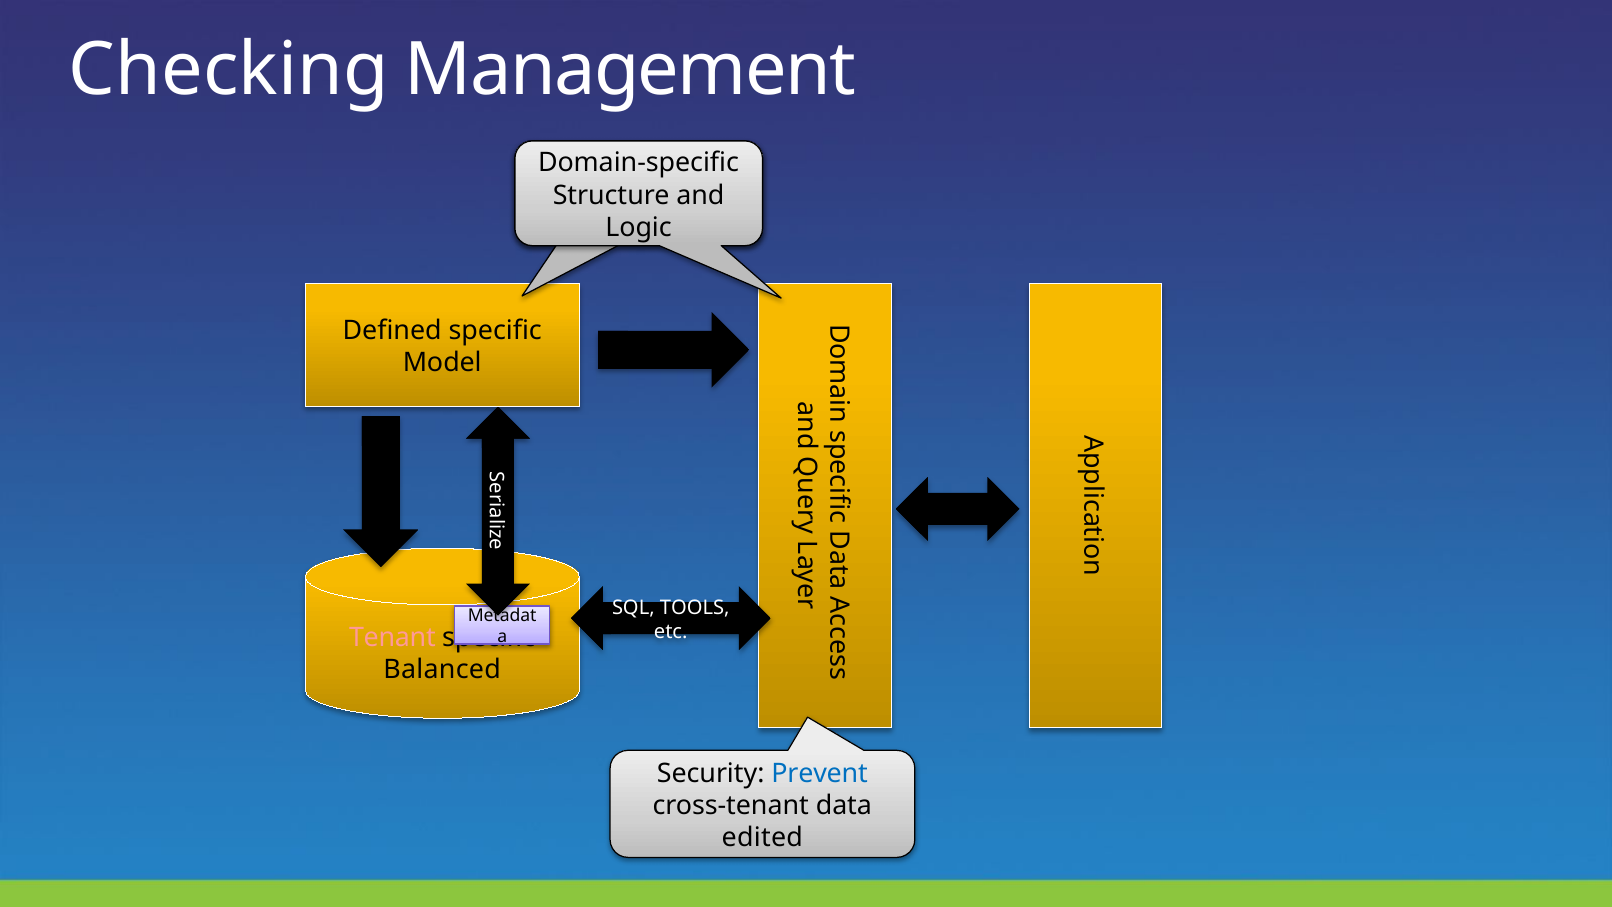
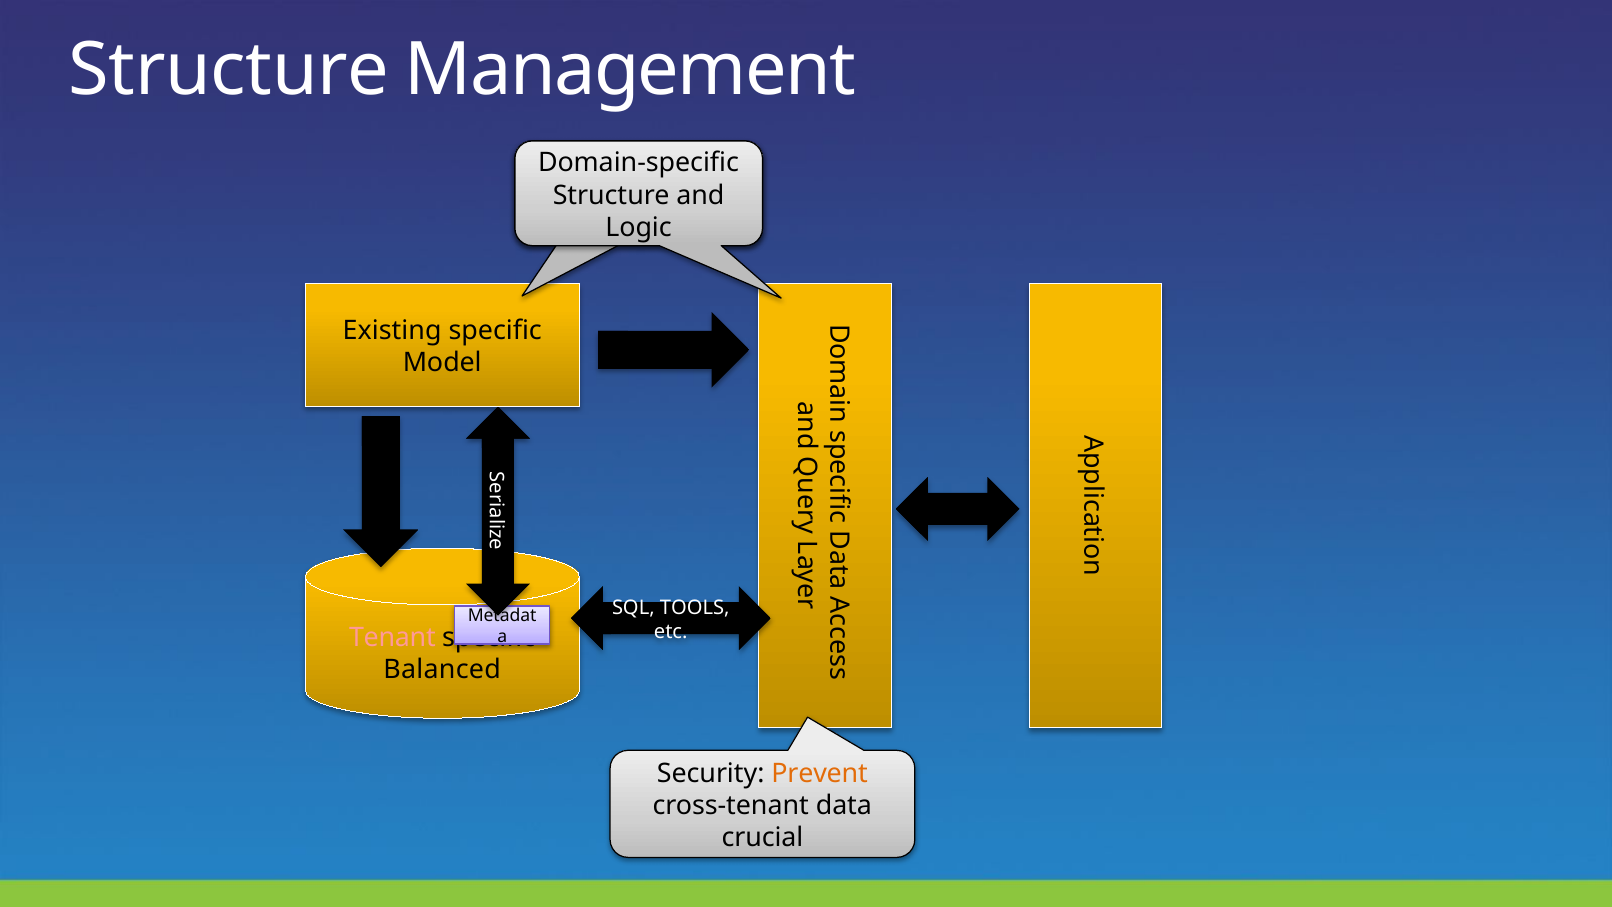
Checking: Checking -> Structure (229, 70)
Defined: Defined -> Existing (392, 331)
Prevent colour: blue -> orange (820, 773)
edited: edited -> crucial (763, 838)
